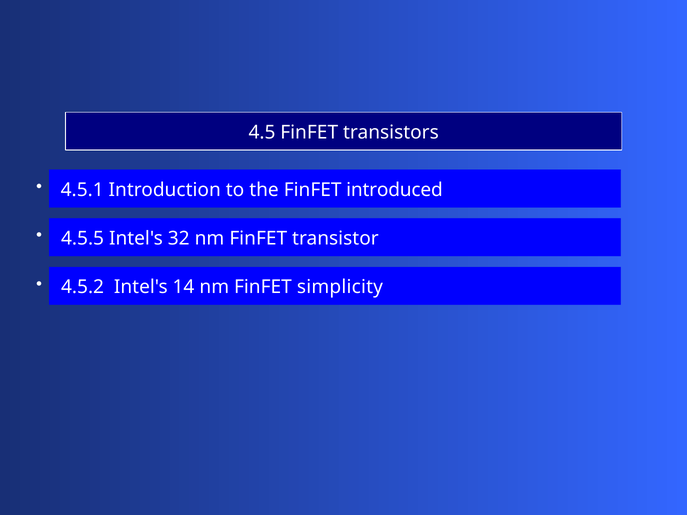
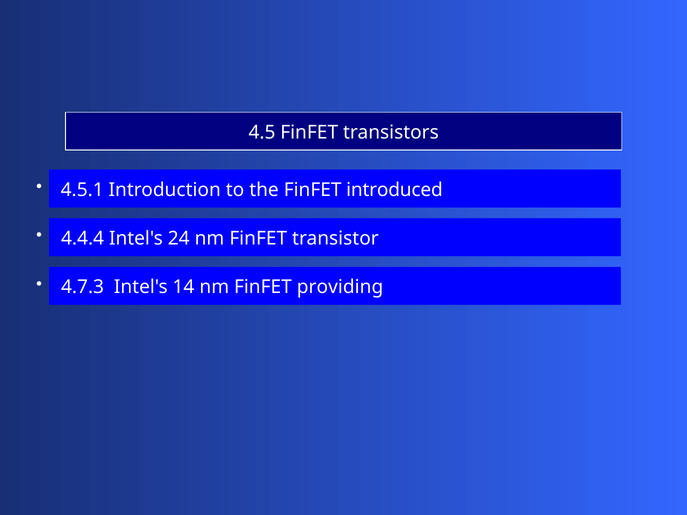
4.5.5: 4.5.5 -> 4.4.4 (83, 239)
32: 32 -> 24 (179, 239)
4.5.2: 4.5.2 -> 4.7.3 (83, 287)
simplicity: simplicity -> providing (340, 287)
